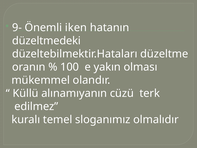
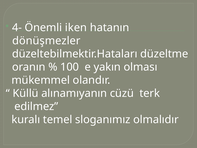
9-: 9- -> 4- (17, 28)
düzeltmedeki: düzeltmedeki -> dönüşmezler (46, 41)
